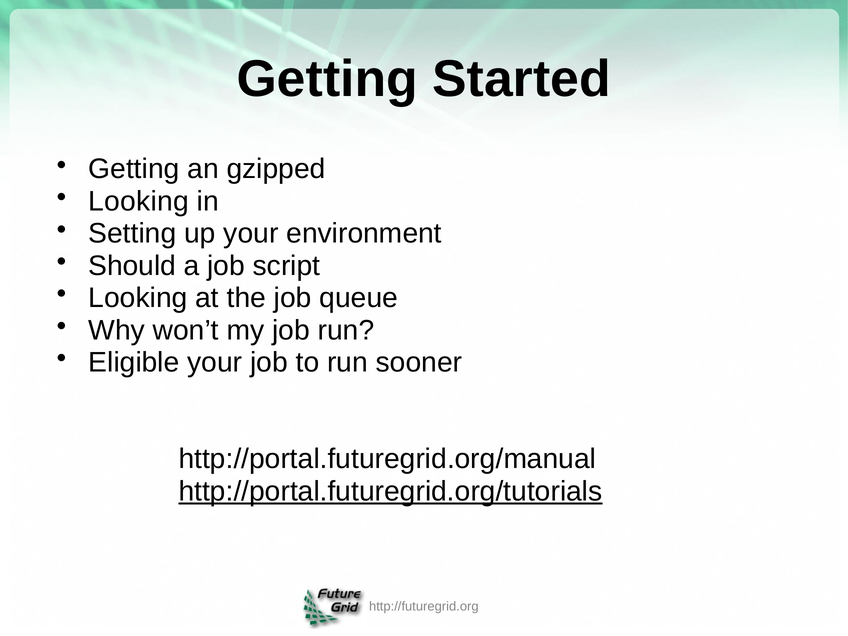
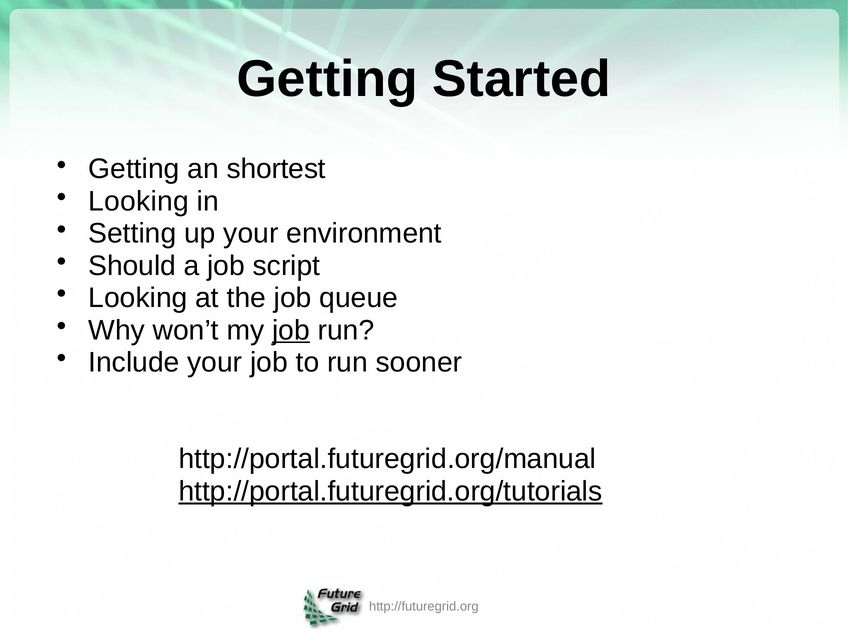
gzipped: gzipped -> shortest (276, 169)
job underline: none -> present (291, 330)
Eligible: Eligible -> Include (134, 362)
